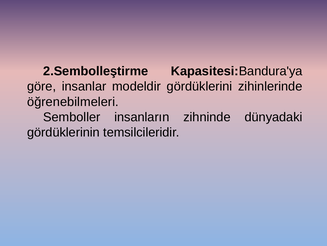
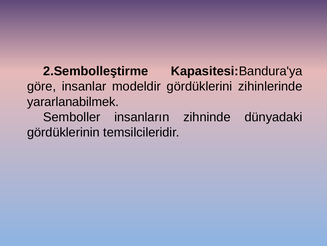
öğrenebilmeleri: öğrenebilmeleri -> yararlanabilmek (73, 102)
